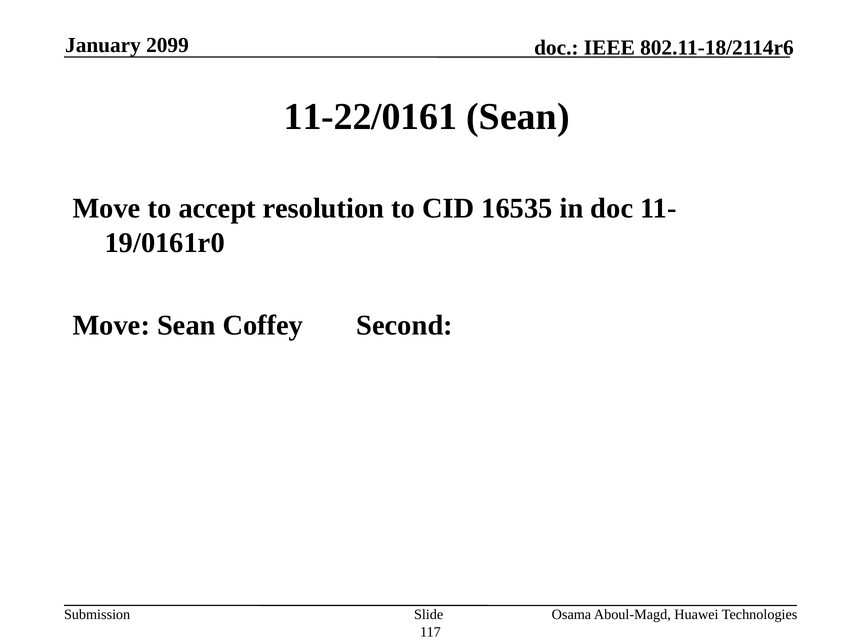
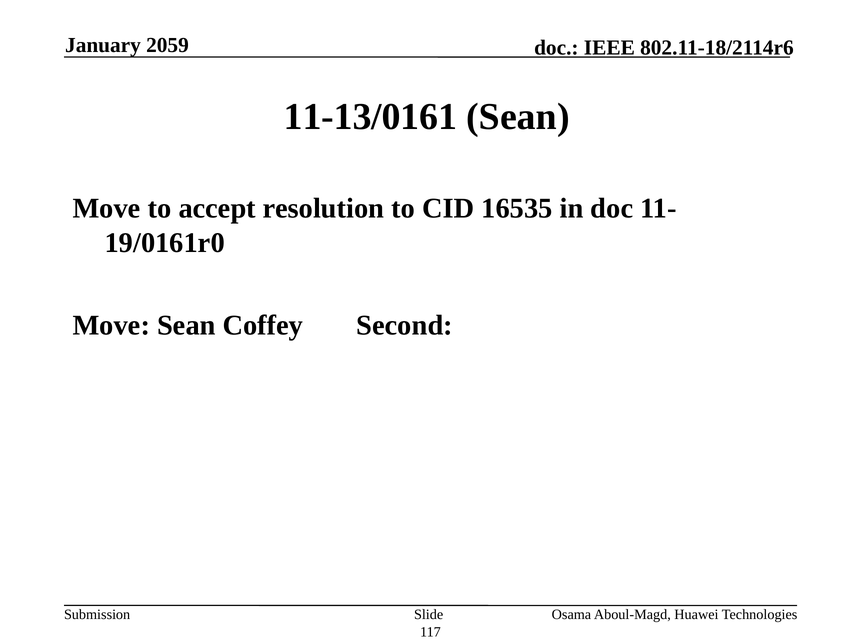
2099: 2099 -> 2059 (168, 45)
11-22/0161: 11-22/0161 -> 11-13/0161 (370, 116)
